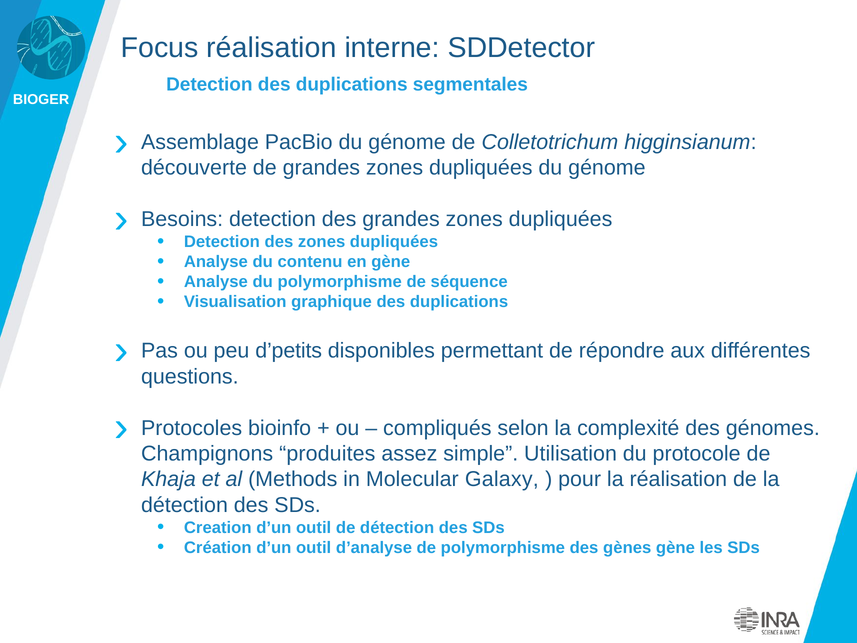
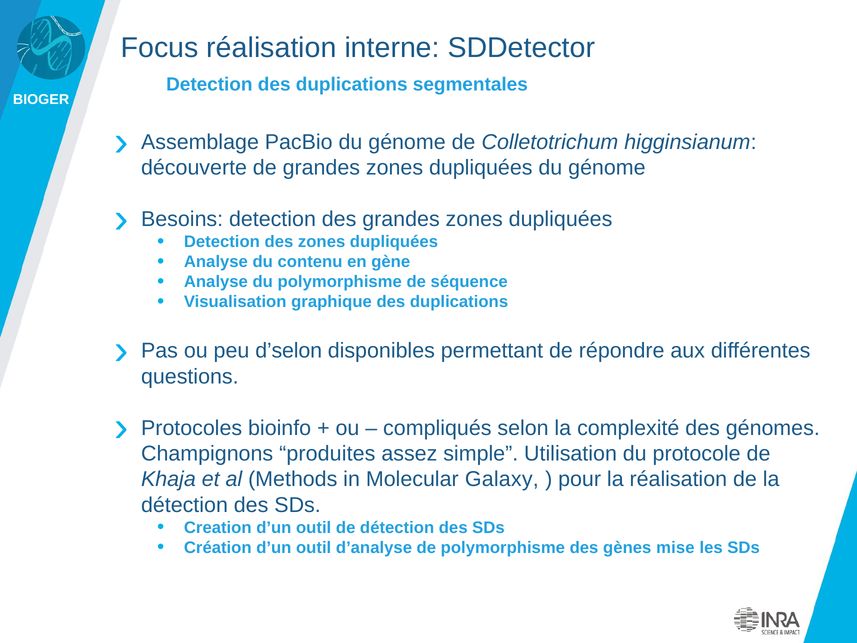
d’petits: d’petits -> d’selon (289, 351)
gènes gène: gène -> mise (675, 547)
